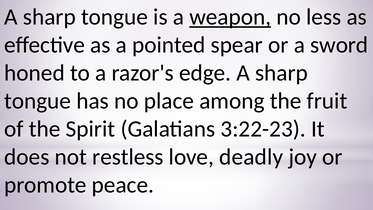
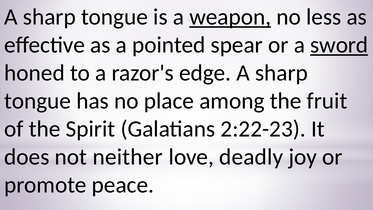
sword underline: none -> present (339, 45)
3:22-23: 3:22-23 -> 2:22-23 (263, 129)
restless: restless -> neither (128, 157)
